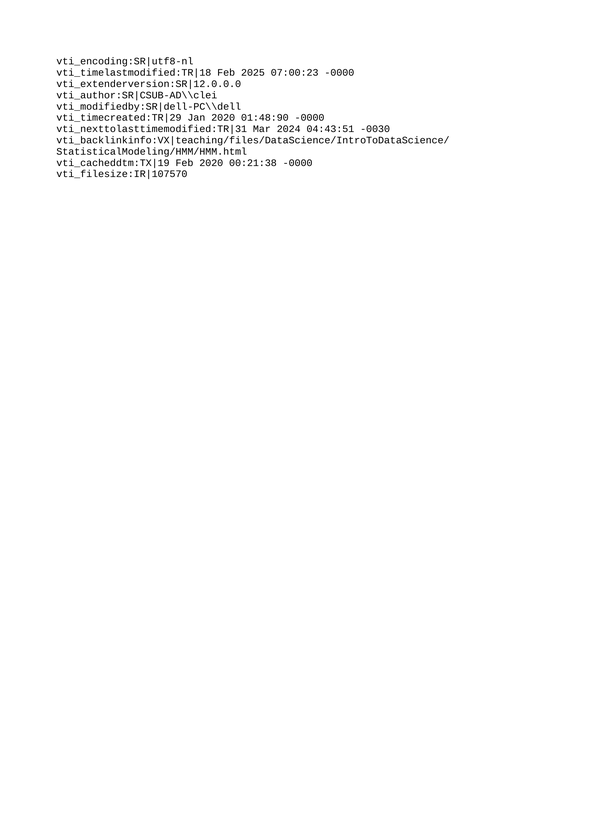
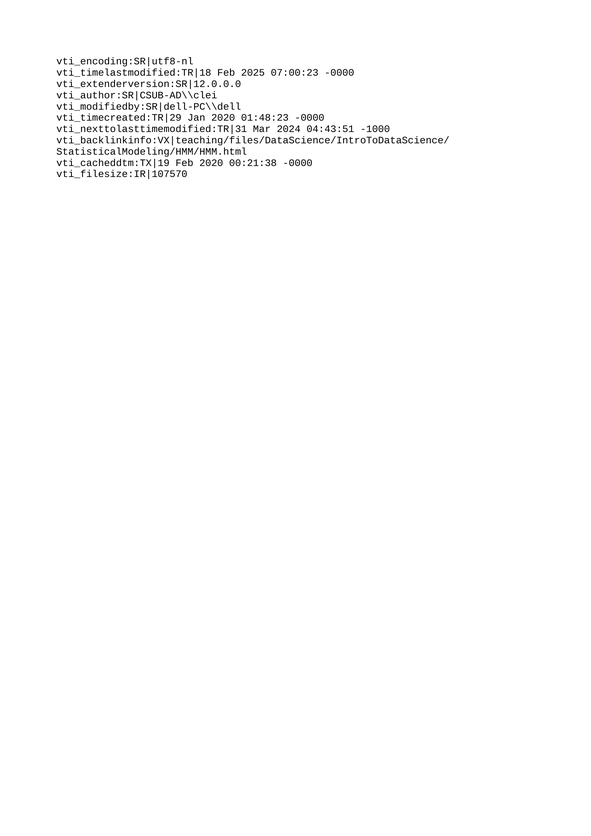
01:48:90: 01:48:90 -> 01:48:23 (265, 118)
-0030: -0030 -> -1000 (375, 129)
